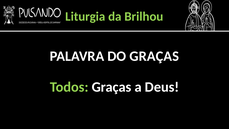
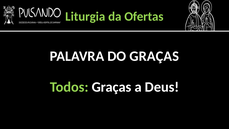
Brilhou: Brilhou -> Ofertas (144, 16)
